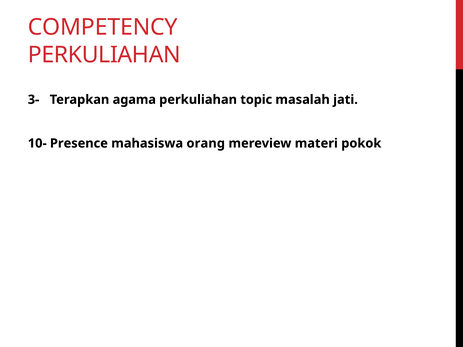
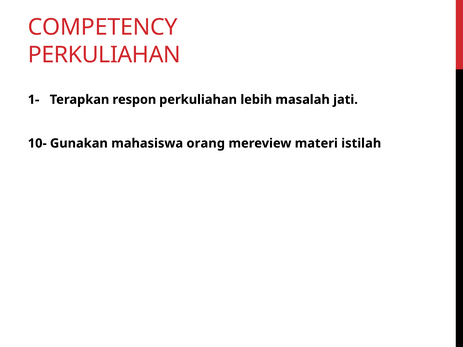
3-: 3- -> 1- (34, 100)
agama: agama -> respon (134, 100)
topic: topic -> lebih (256, 100)
Presence: Presence -> Gunakan (79, 143)
pokok: pokok -> istilah (361, 143)
